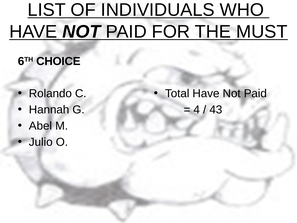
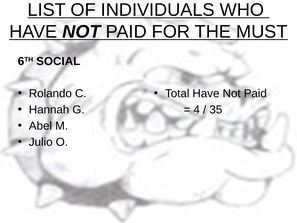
CHOICE: CHOICE -> SOCIAL (58, 61)
43: 43 -> 35 (216, 110)
